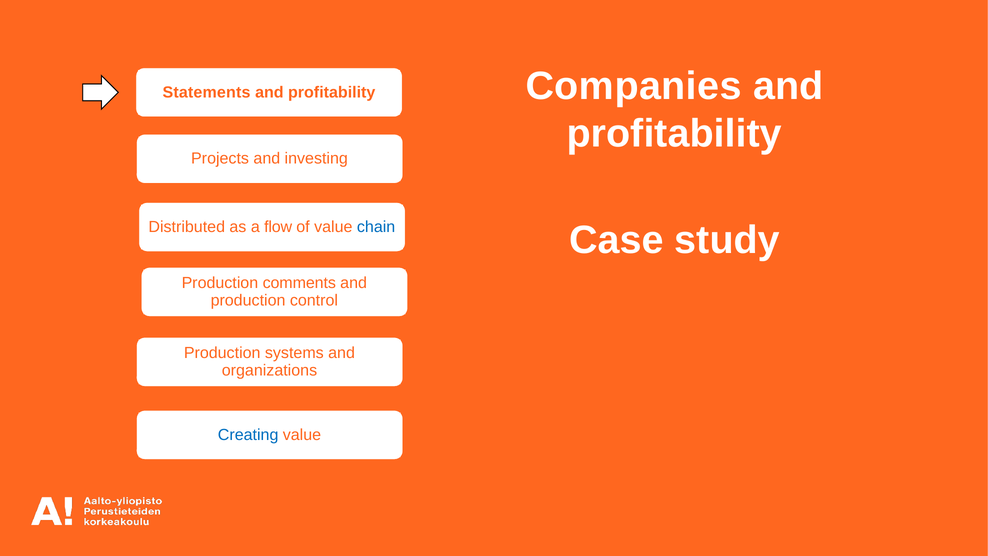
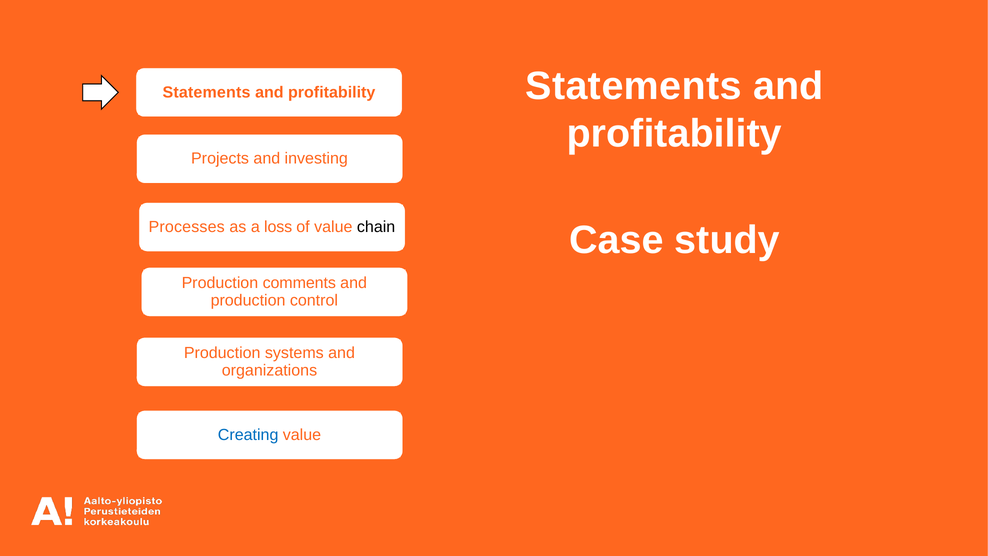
Companies: Companies -> Statements (634, 86)
Distributed: Distributed -> Processes (187, 227)
flow: flow -> loss (278, 227)
chain colour: blue -> black (376, 227)
